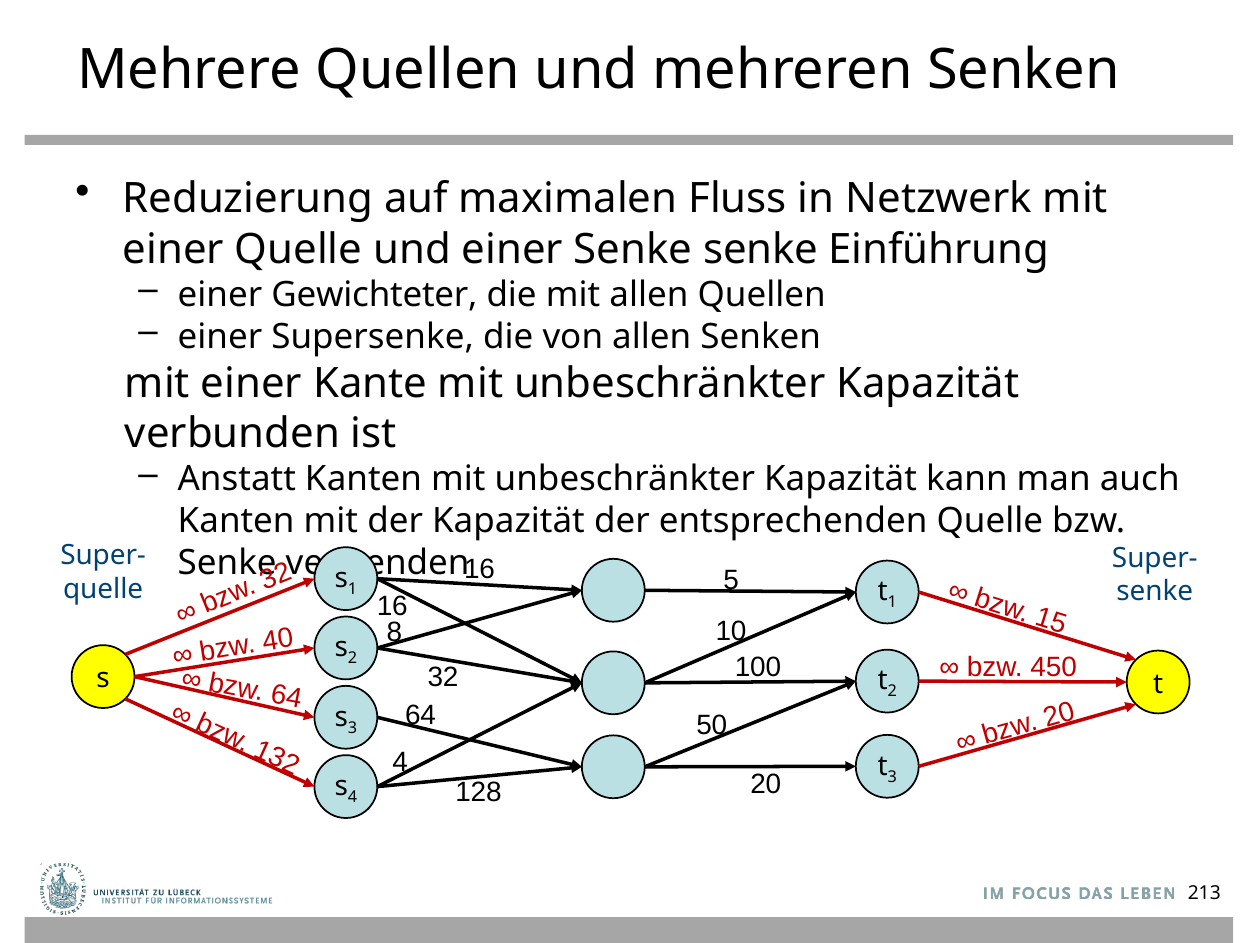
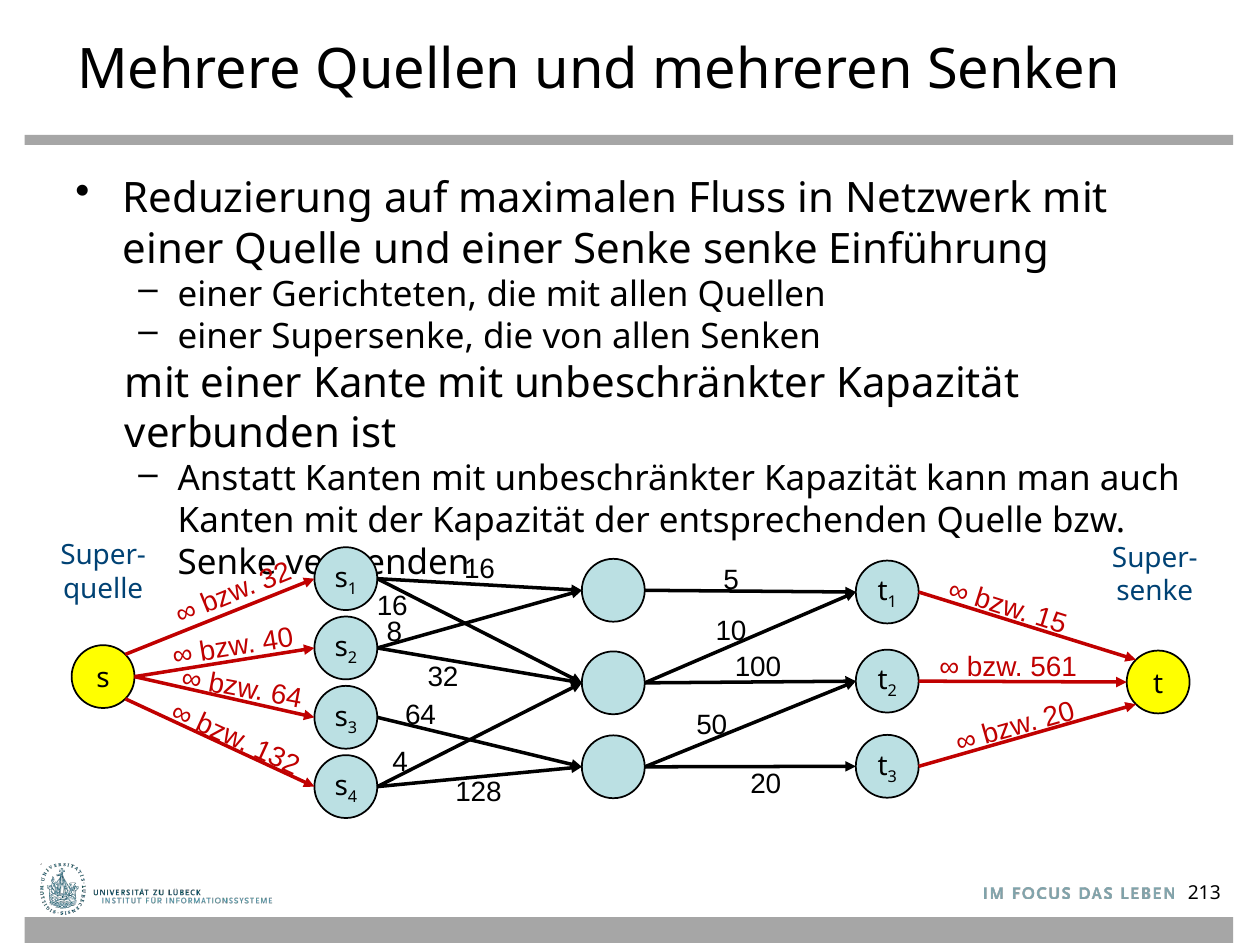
Gewichteter: Gewichteter -> Gerichteten (374, 295)
450: 450 -> 561 (1054, 668)
